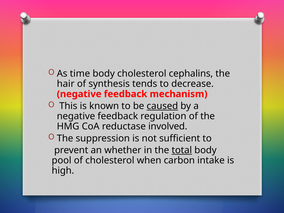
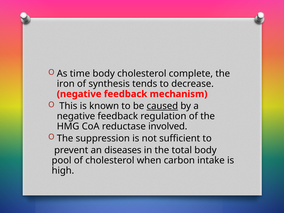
cephalins: cephalins -> complete (191, 74)
hair: hair -> iron (66, 84)
whether: whether -> diseases (123, 150)
total underline: present -> none (182, 150)
